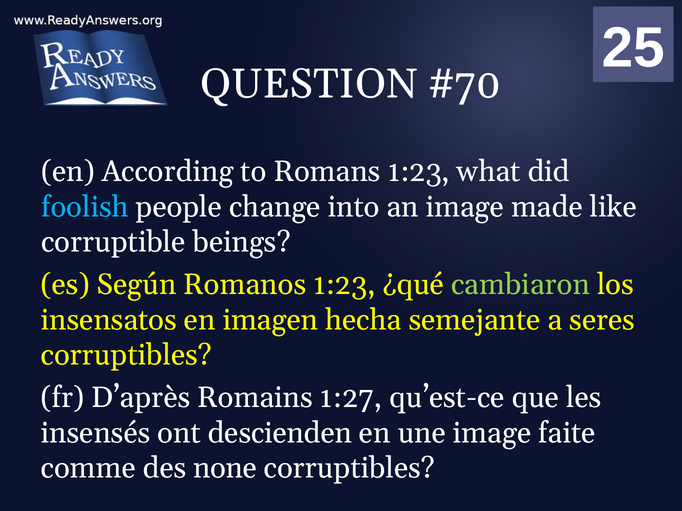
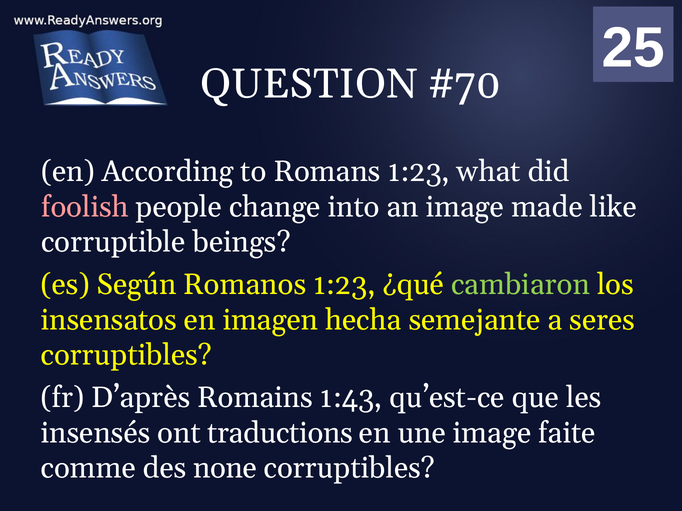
foolish colour: light blue -> pink (85, 207)
1:27: 1:27 -> 1:43 (351, 398)
descienden: descienden -> traductions (280, 433)
